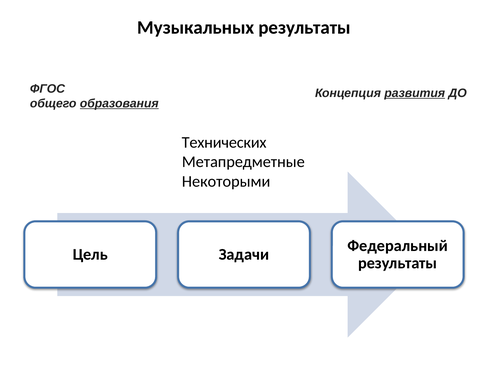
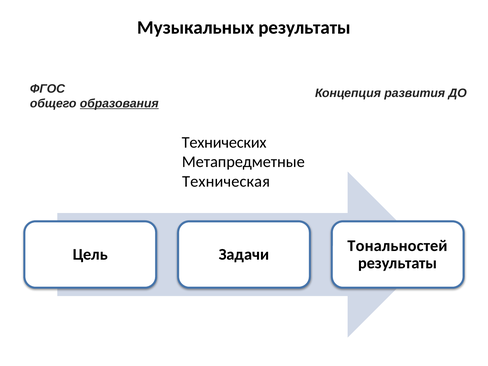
развития underline: present -> none (415, 93)
Некоторыми: Некоторыми -> Техническая (226, 181)
Федеральный: Федеральный -> Тональностей (398, 246)
